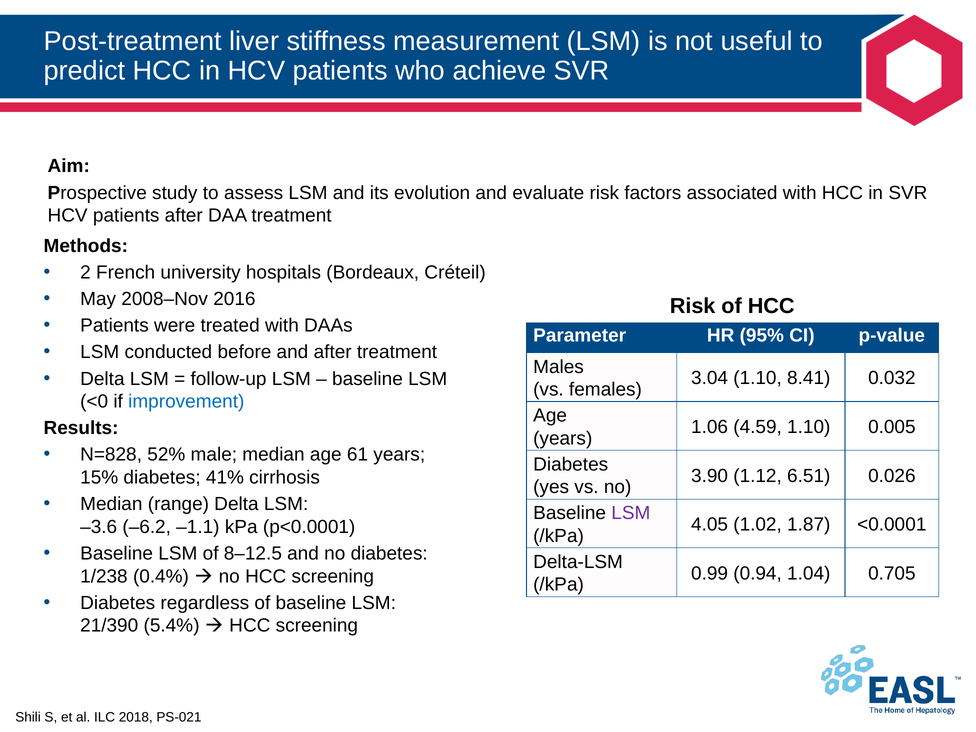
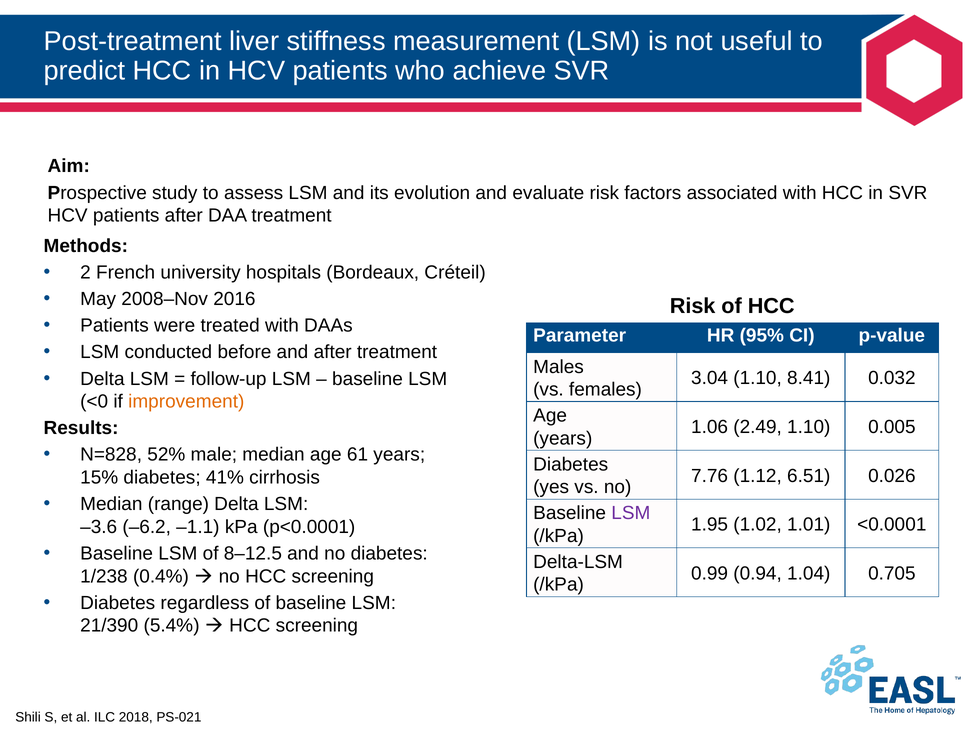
improvement colour: blue -> orange (186, 402)
4.59: 4.59 -> 2.49 (758, 427)
3.90: 3.90 -> 7.76 (710, 476)
4.05: 4.05 -> 1.95 (710, 525)
1.87: 1.87 -> 1.01 (809, 525)
